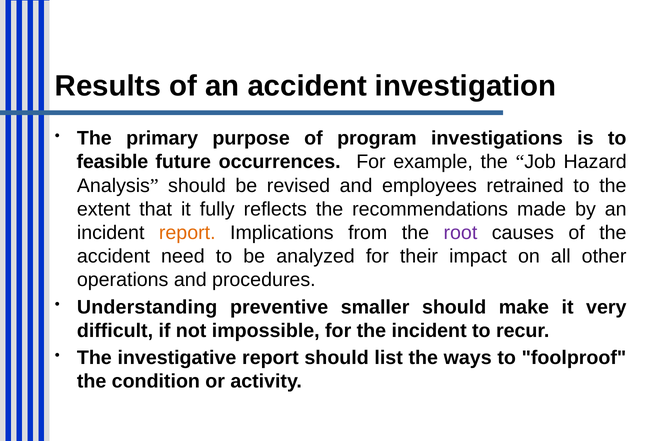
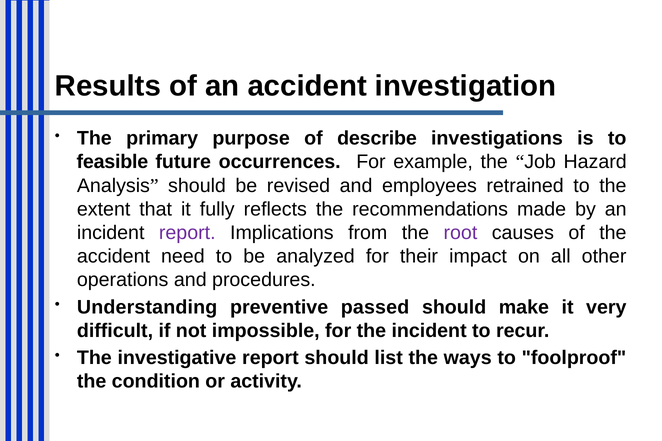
program: program -> describe (377, 139)
report colour: orange -> purple (187, 233)
smaller: smaller -> passed (375, 307)
